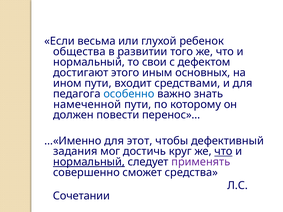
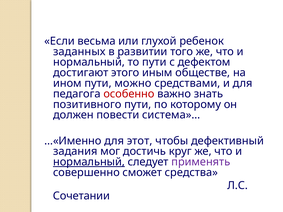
общества: общества -> заданных (79, 52)
то свои: свои -> пути (154, 62)
основных: основных -> обществе (203, 73)
входит: входит -> можно (133, 83)
особенно colour: blue -> red (129, 94)
намеченной: намеченной -> позитивного (87, 105)
перенос»…: перенос»… -> система»… (171, 115)
что underline: present -> none (223, 152)
